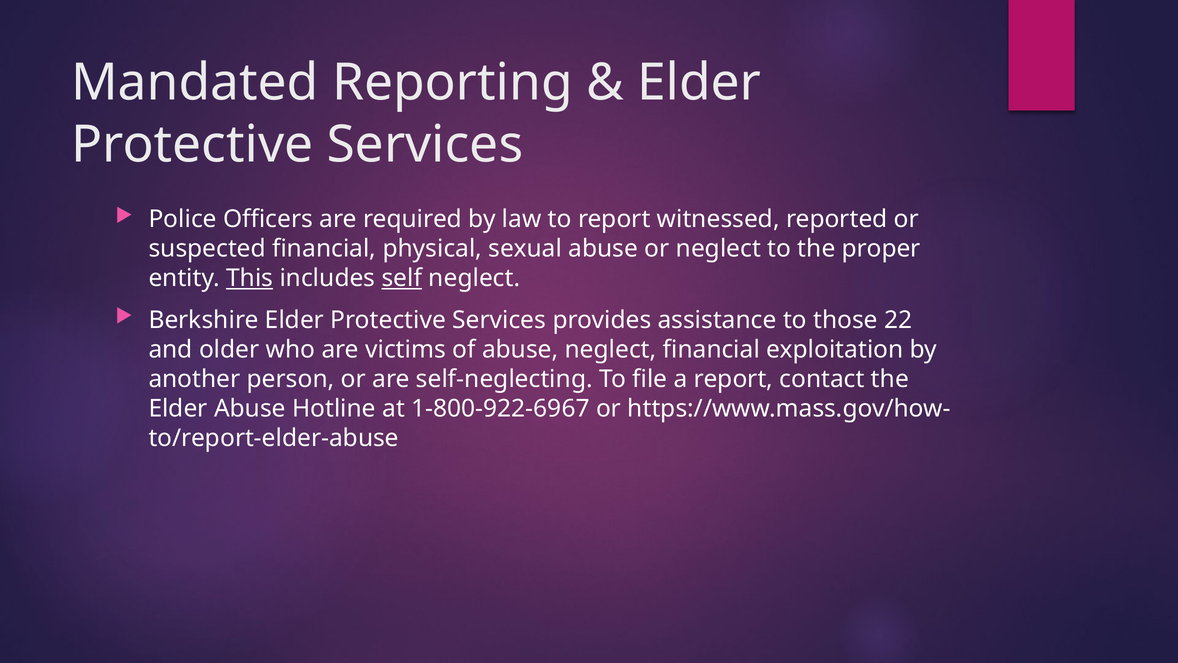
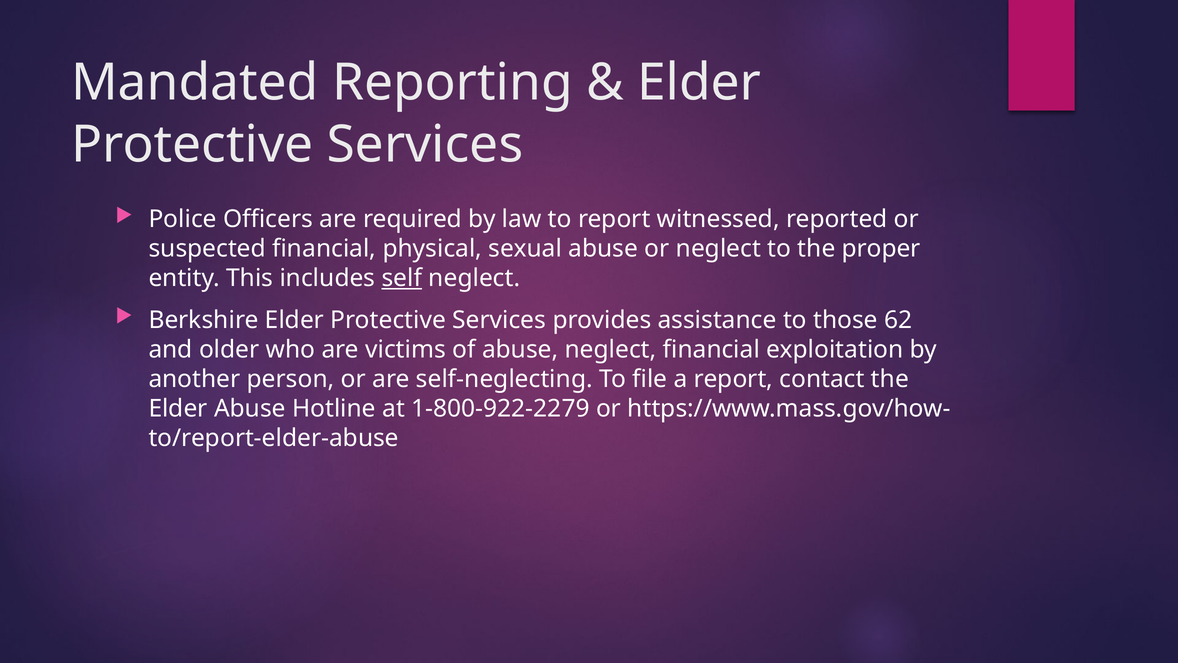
This underline: present -> none (250, 278)
22: 22 -> 62 (898, 320)
1-800-922-6967: 1-800-922-6967 -> 1-800-922-2279 (500, 408)
